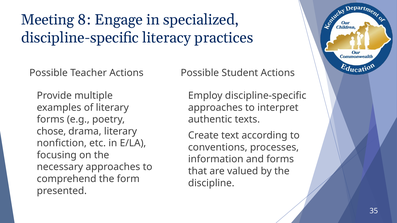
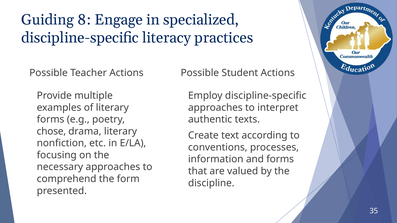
Meeting: Meeting -> Guiding (47, 20)
